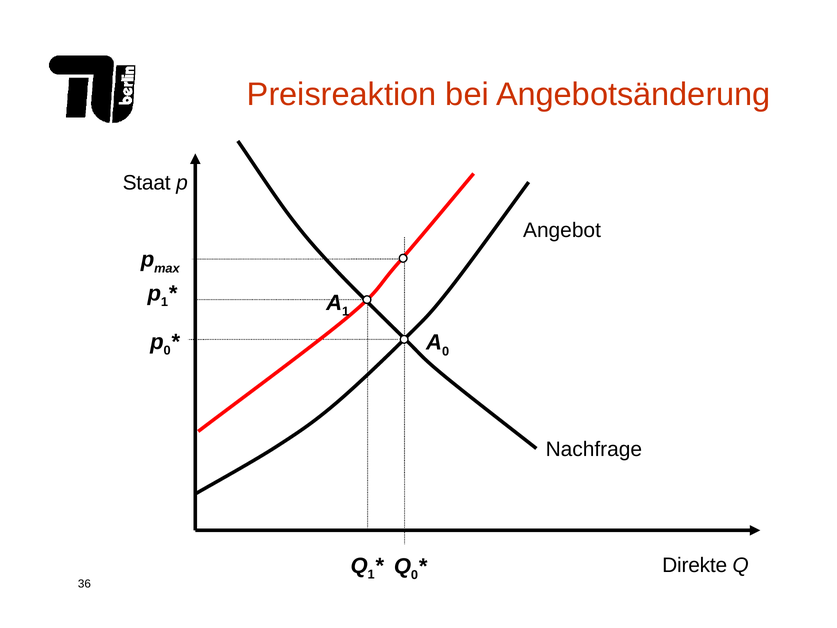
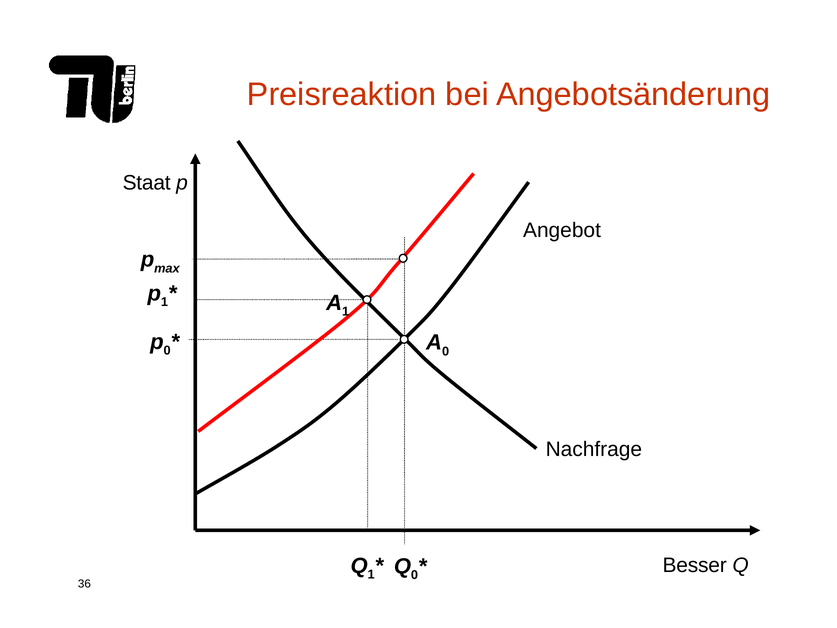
Direkte: Direkte -> Besser (695, 565)
